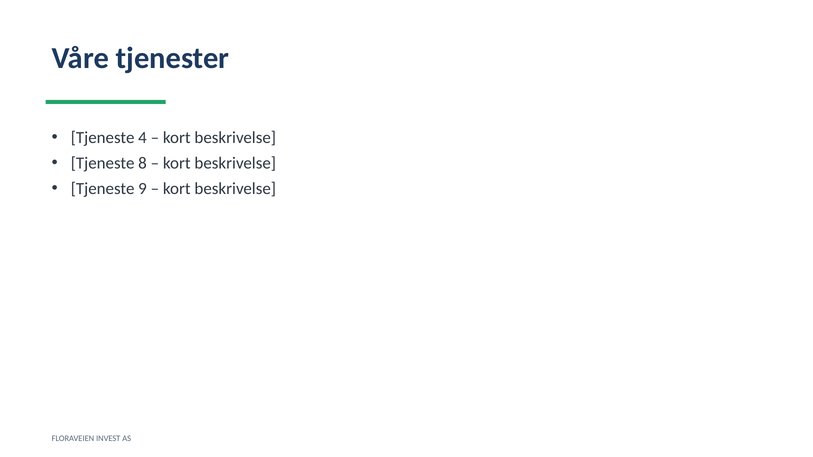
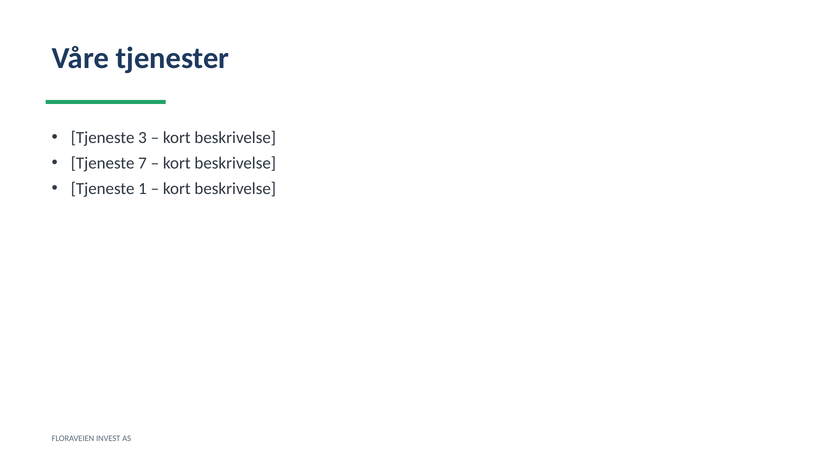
4: 4 -> 3 (143, 138)
8: 8 -> 7 (143, 163)
9: 9 -> 1 (143, 189)
